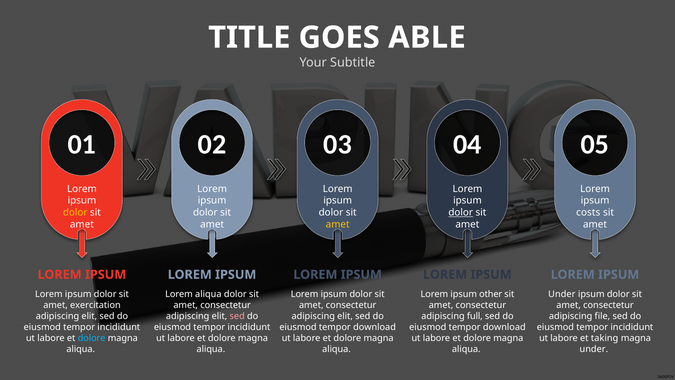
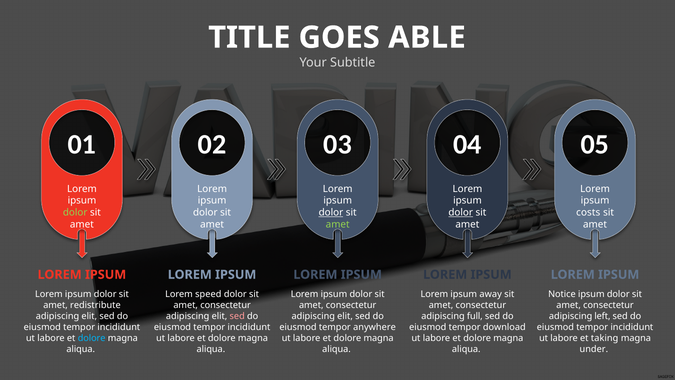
dolor colour: yellow -> light green (75, 212)
dolor underline: none -> present (331, 212)
amet colour: yellow -> light green (338, 224)
Lorem aliqua: aliqua -> speed (208, 294)
other: other -> away (491, 294)
Under: Under -> Notice (562, 294)
exercitation: exercitation -> redistribute (95, 305)
file: file -> left (602, 316)
download: download -> anywhere (375, 327)
